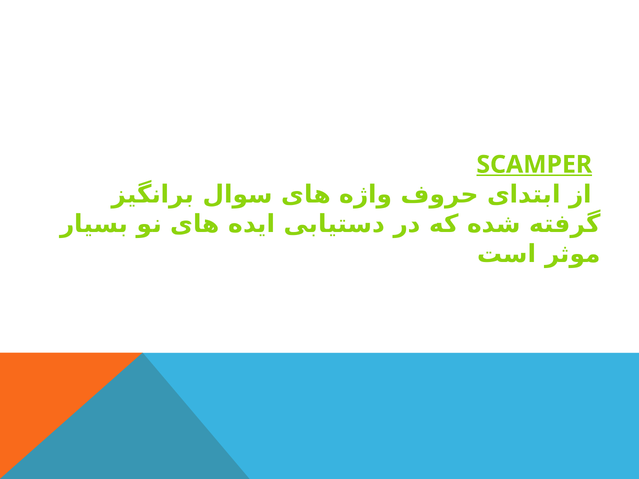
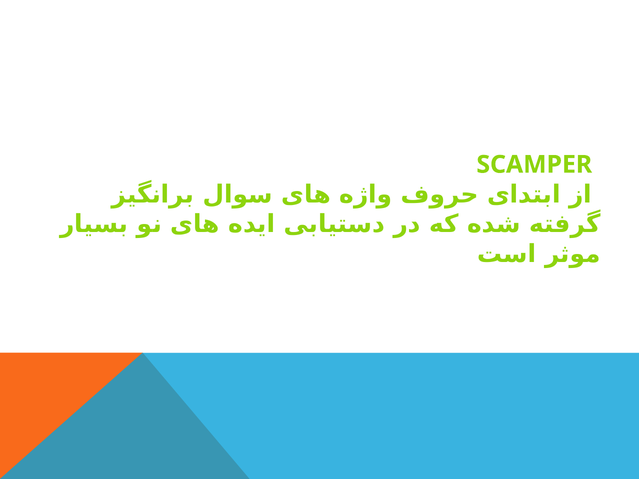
SCAMPER underline: present -> none (534, 165)
